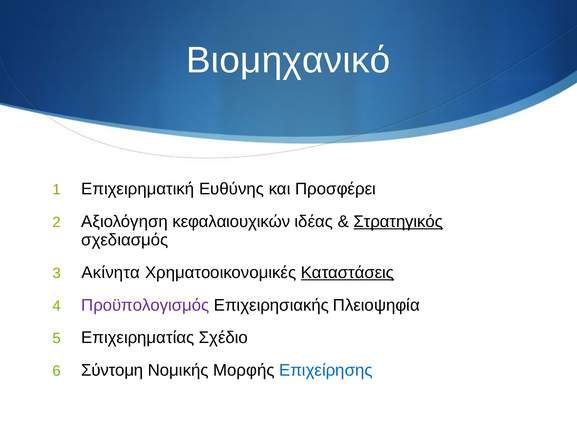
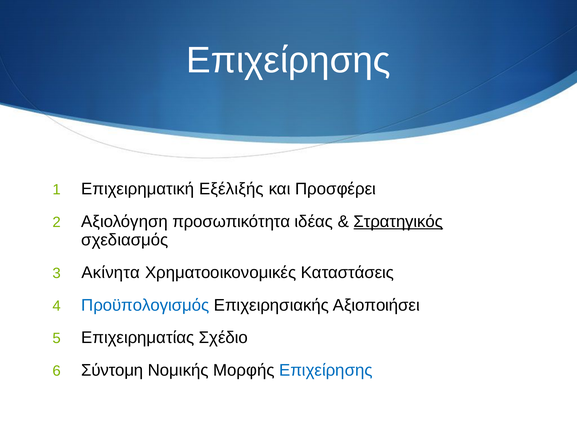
Βιομηχανικό: Βιομηχανικό -> Επιχείρησης (288, 60)
Ευθύνης: Ευθύνης -> Εξέλιξής (231, 189)
κεφαλαιουχικών: κεφαλαιουχικών -> προσωπικότητα (231, 222)
Καταστάσεις underline: present -> none (347, 272)
Προϋπολογισμός colour: purple -> blue (145, 305)
Πλειοψηφία: Πλειοψηφία -> Αξιοποιήσει (376, 305)
